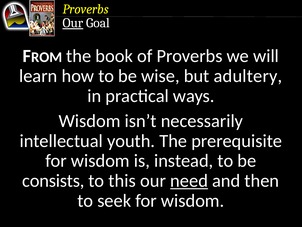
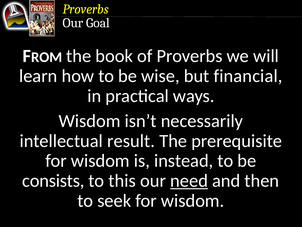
Our underline: present -> none (73, 23)
adultery: adultery -> financial (248, 76)
youth: youth -> result (131, 141)
